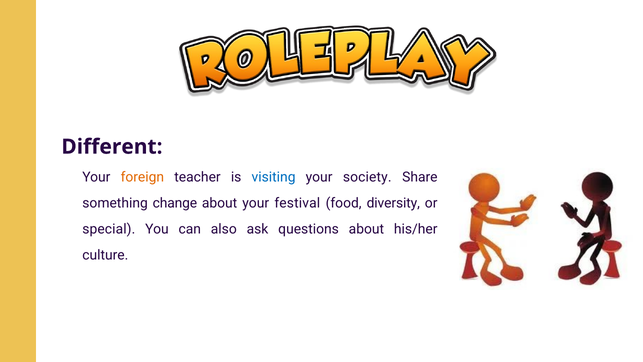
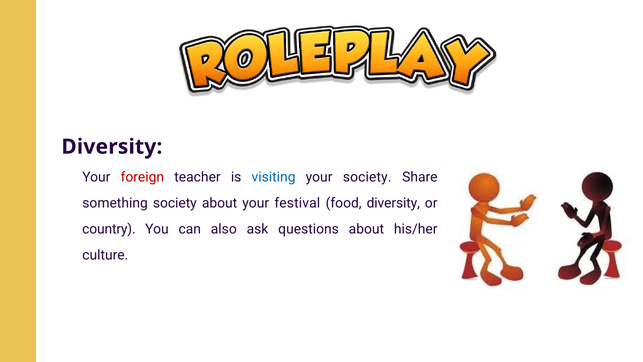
Different: Different -> Diversity (112, 147)
foreign colour: orange -> red (142, 177)
something change: change -> society (175, 203)
special: special -> country (109, 229)
